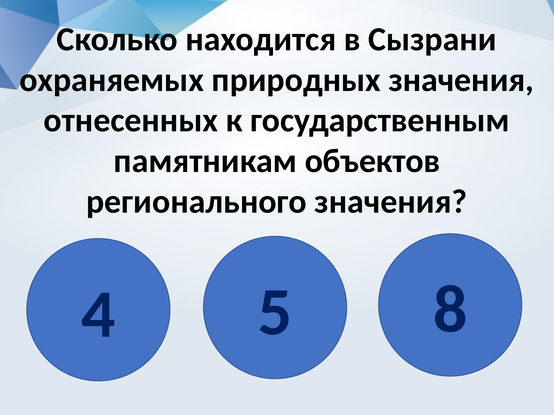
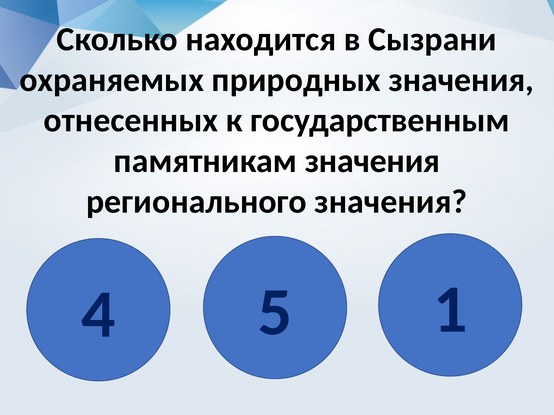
памятникам объектов: объектов -> значения (372, 161)
8: 8 -> 1 (450, 310)
